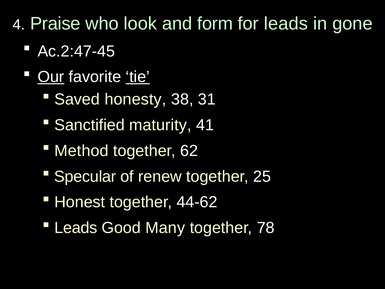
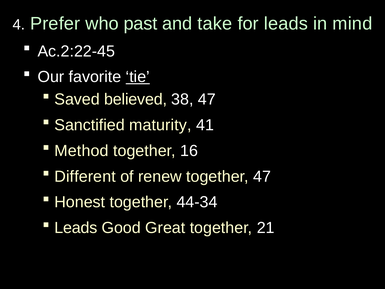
Praise: Praise -> Prefer (55, 24)
look: look -> past (140, 24)
form: form -> take (215, 24)
gone: gone -> mind (352, 24)
Ac.2:47-45: Ac.2:47-45 -> Ac.2:22-45 (76, 51)
Our underline: present -> none (51, 77)
honesty: honesty -> believed (136, 99)
38 31: 31 -> 47 (207, 99)
62: 62 -> 16 (189, 151)
Specular: Specular -> Different (85, 176)
together 25: 25 -> 47 (262, 176)
44-62: 44-62 -> 44-34 (197, 202)
Many: Many -> Great (165, 228)
78: 78 -> 21 (266, 228)
